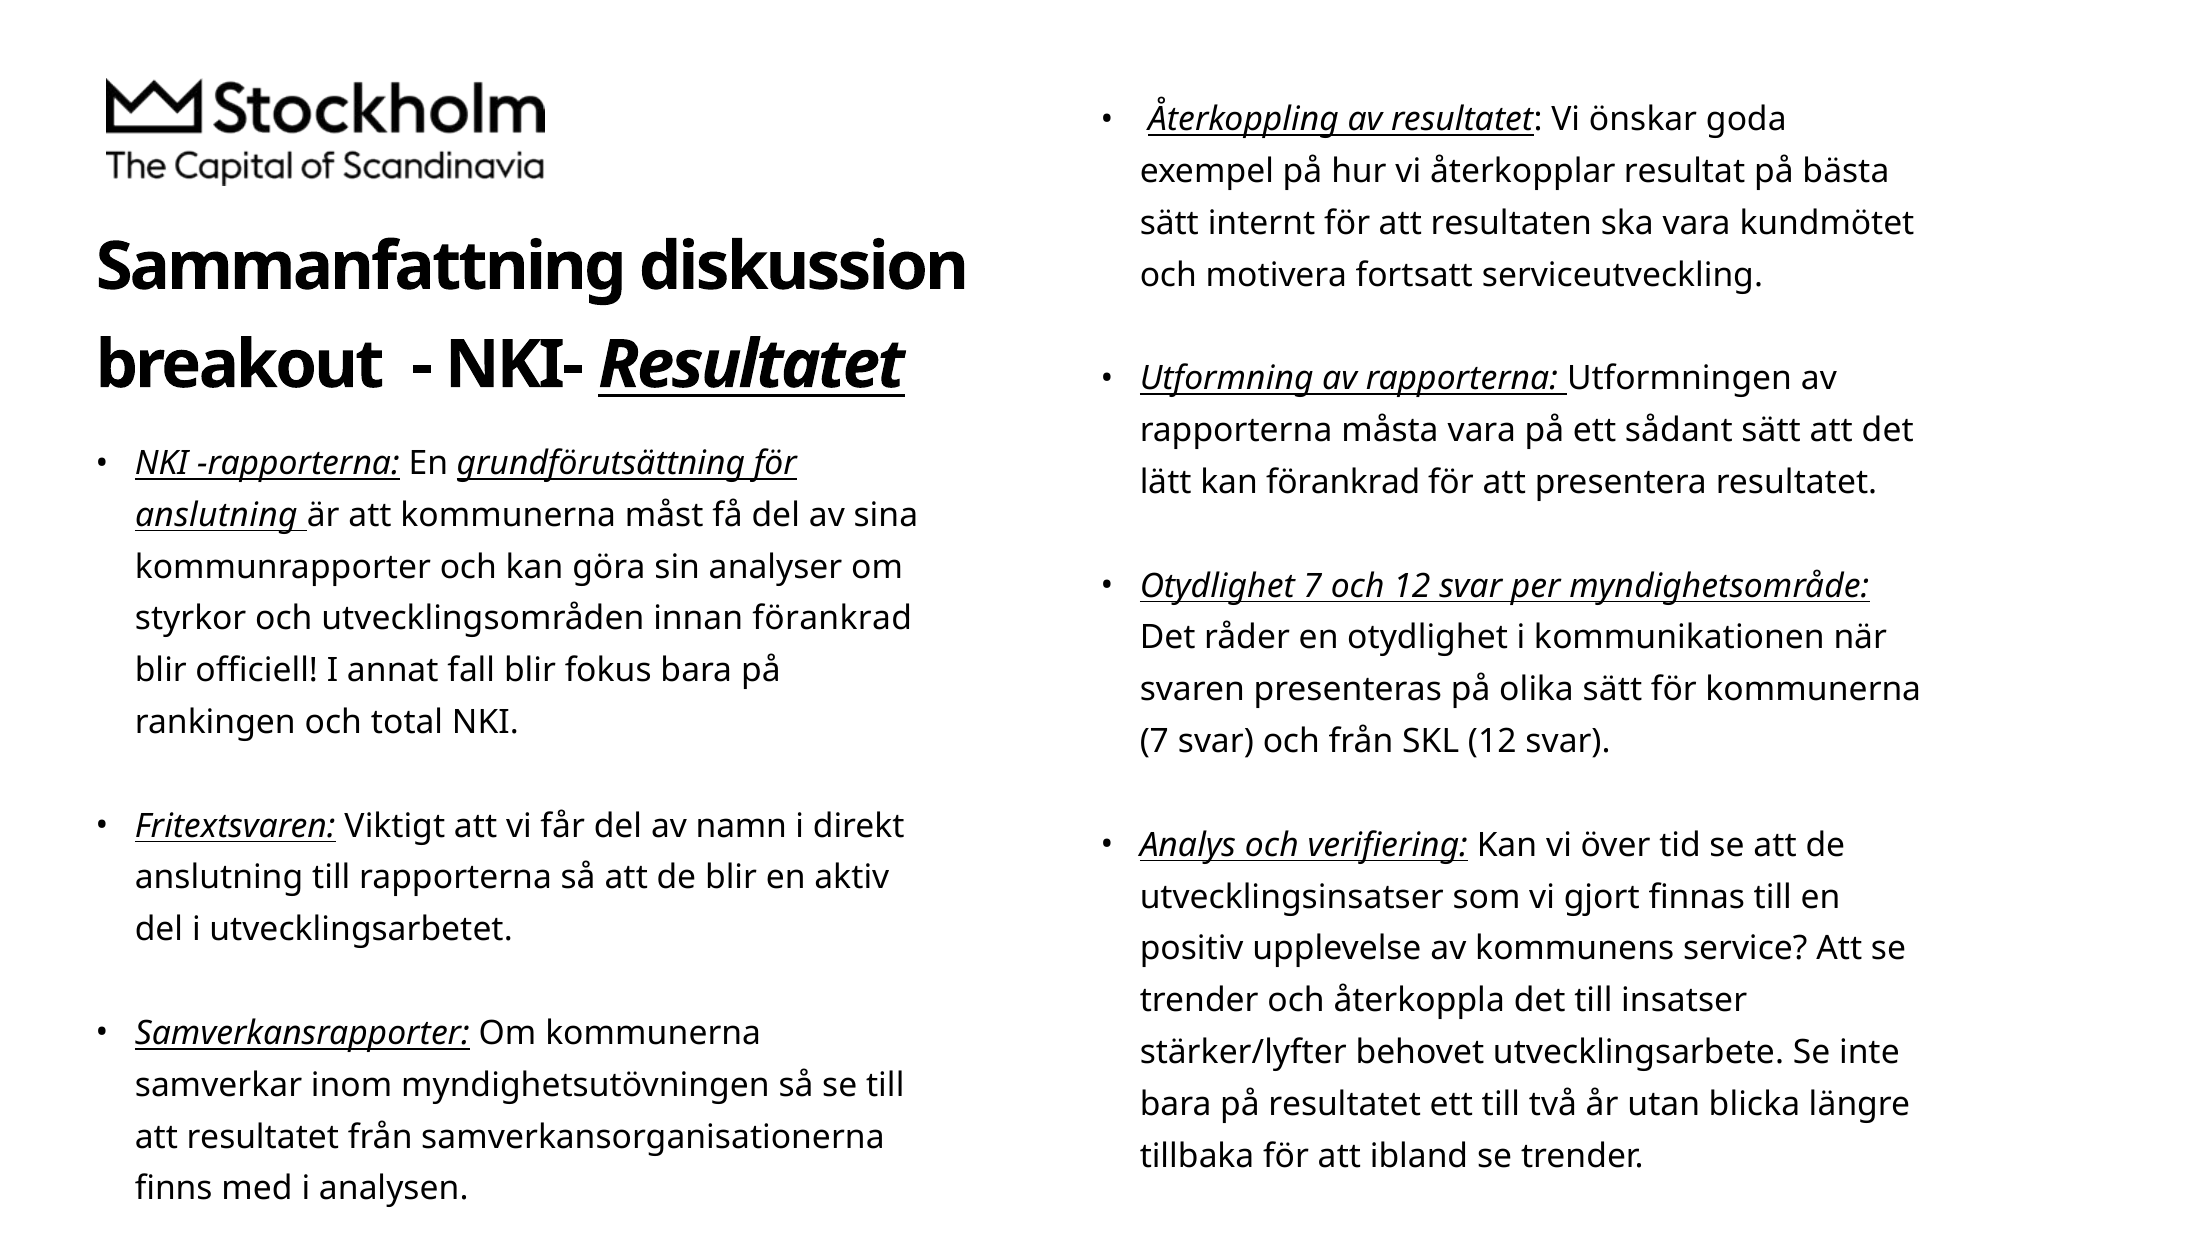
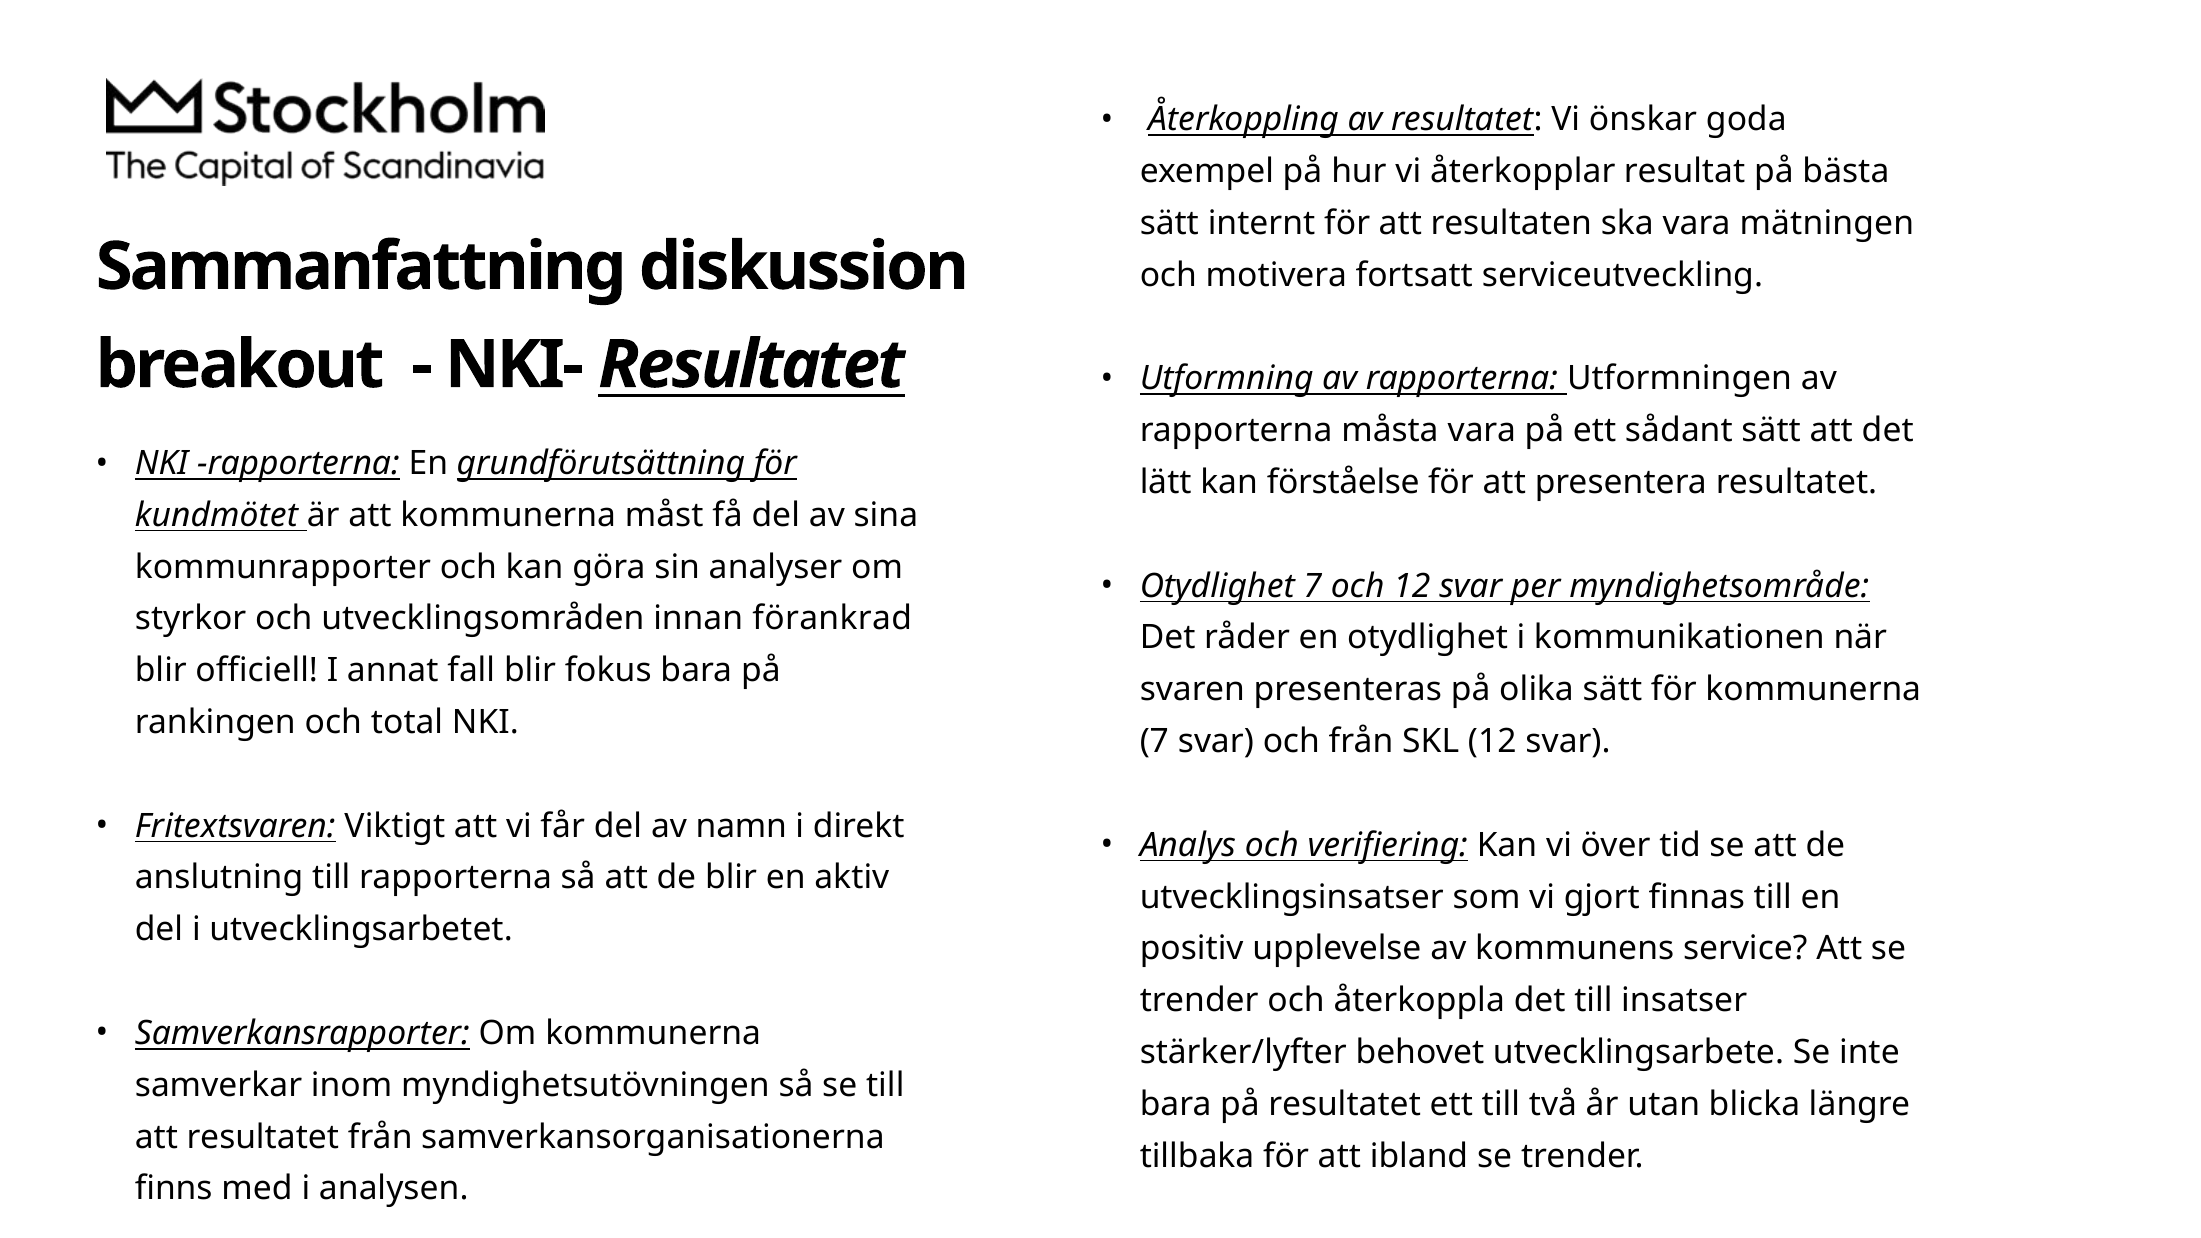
kundmötet: kundmötet -> mätningen (1827, 223)
kan förankrad: förankrad -> förståelse (1343, 482)
anslutning: anslutning -> kundmötet (216, 515)
